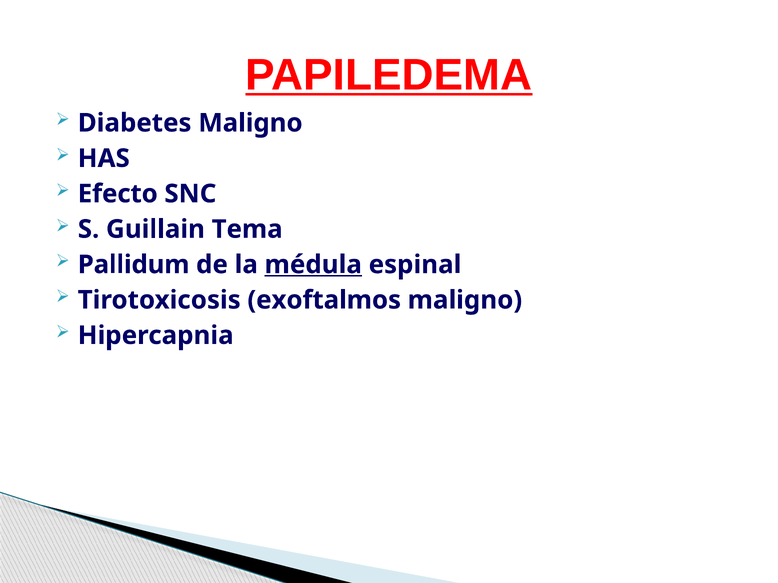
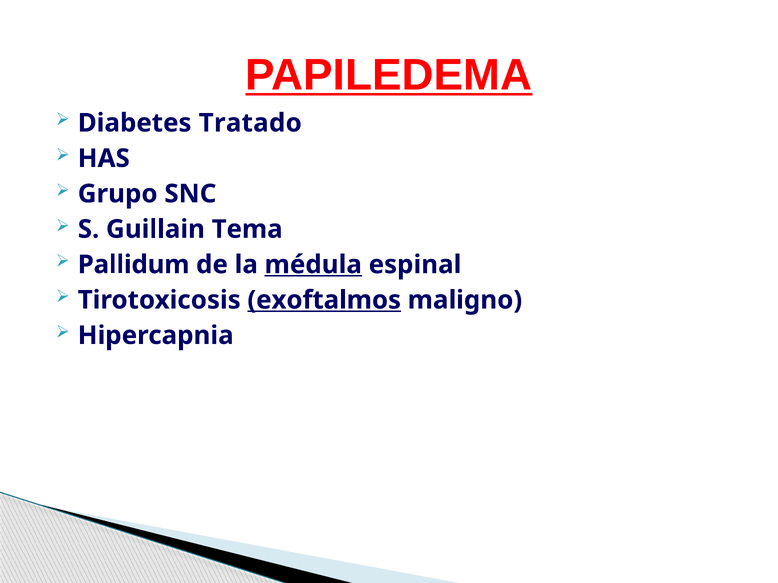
Diabetes Maligno: Maligno -> Tratado (250, 123)
Efecto: Efecto -> Grupo (118, 194)
exoftalmos underline: none -> present (324, 300)
